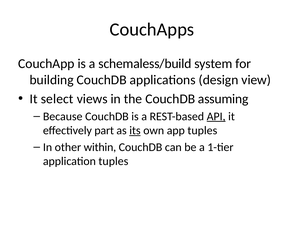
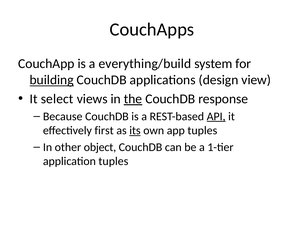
schemaless/build: schemaless/build -> everything/build (145, 64)
building underline: none -> present (52, 80)
the underline: none -> present (133, 99)
assuming: assuming -> response (223, 99)
part: part -> first (104, 131)
within: within -> object (100, 147)
